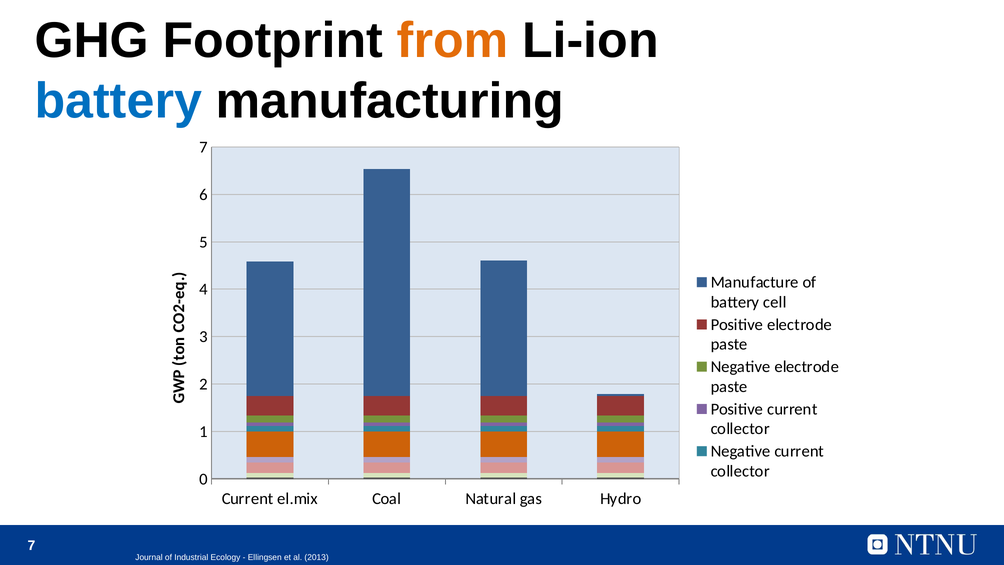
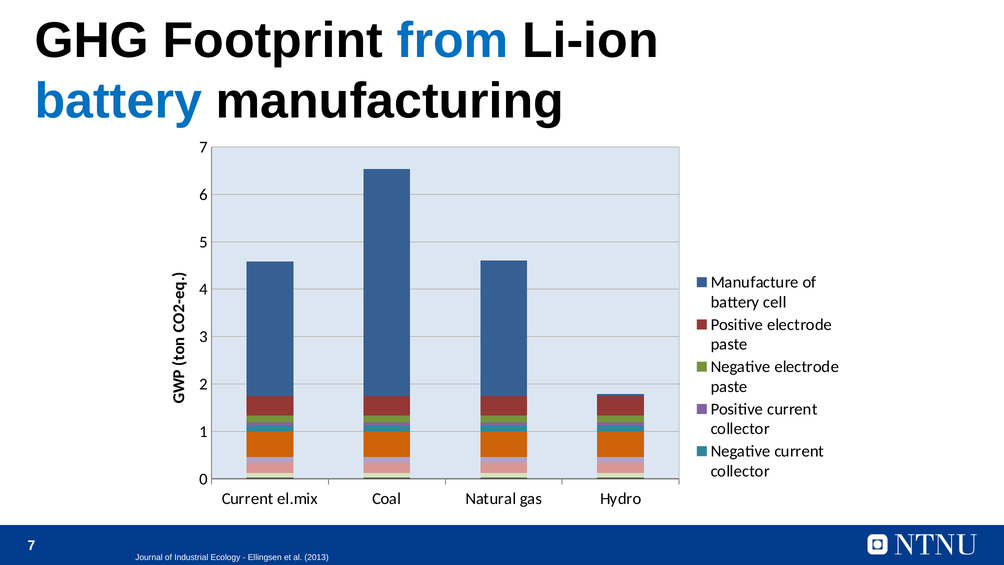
from colour: orange -> blue (453, 41)
